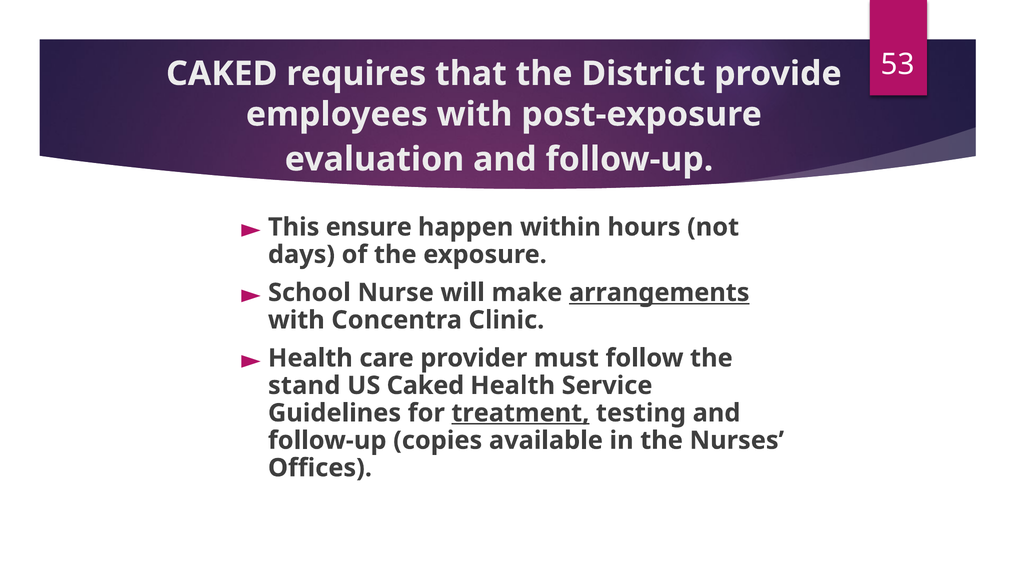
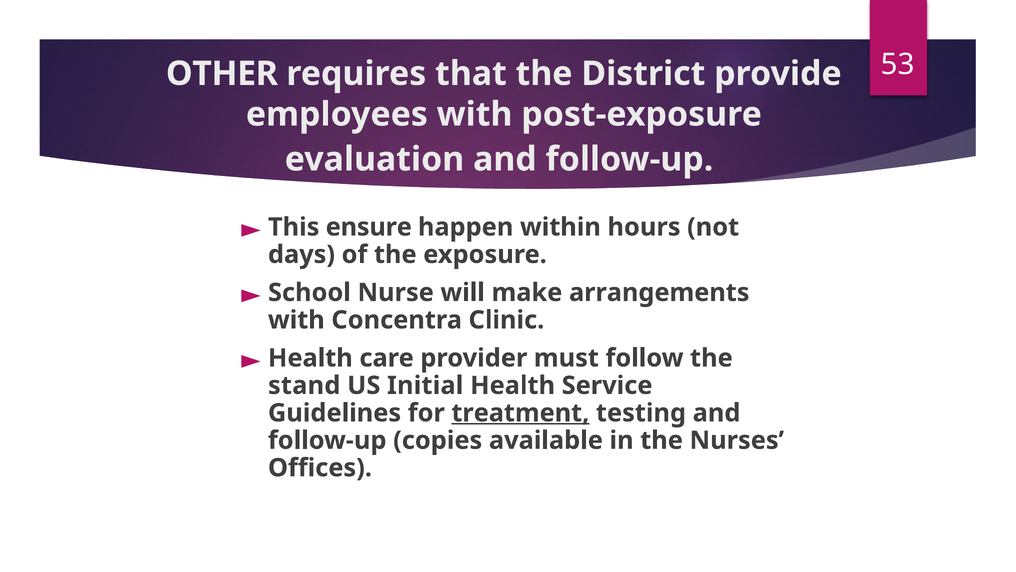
CAKED: CAKED -> OTHER (222, 74)
arrangements underline: present -> none (659, 292)
US Caked: Caked -> Initial (425, 385)
